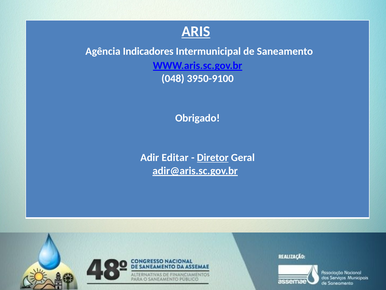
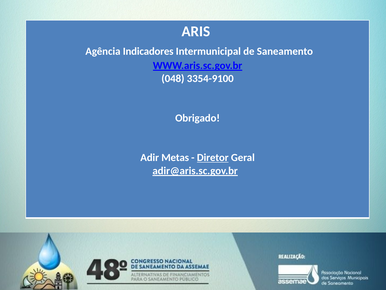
ARIS underline: present -> none (196, 31)
3950-9100: 3950-9100 -> 3354-9100 (210, 79)
Editar: Editar -> Metas (175, 157)
